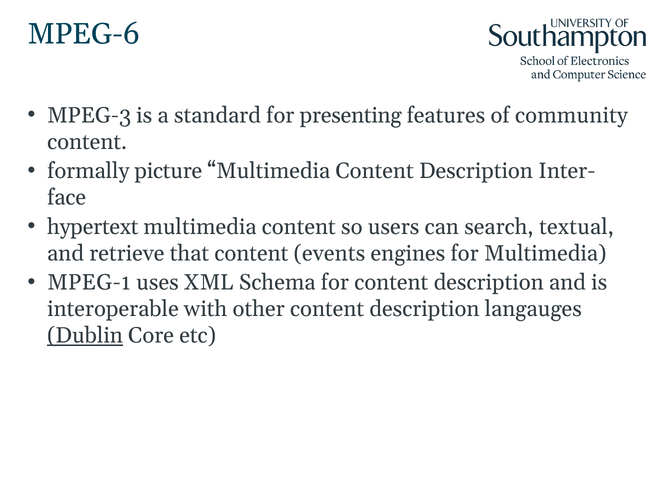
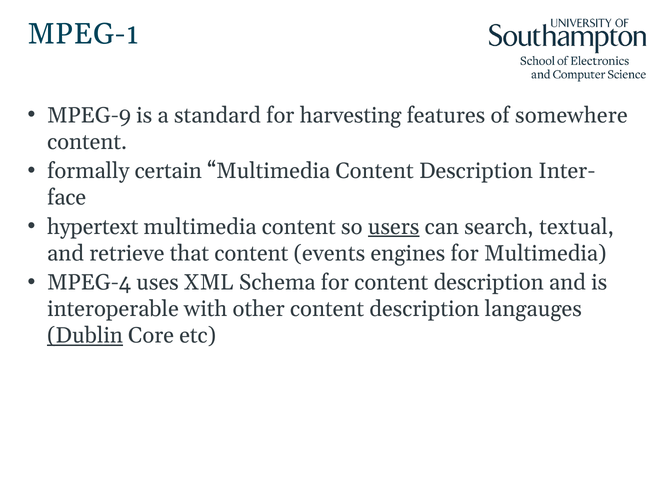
MPEG-6: MPEG-6 -> MPEG-1 (83, 34)
MPEG-3: MPEG-3 -> MPEG-9 (89, 115)
presenting: presenting -> harvesting (351, 115)
community: community -> somewhere (571, 115)
picture: picture -> certain (168, 171)
users underline: none -> present (394, 227)
MPEG-1: MPEG-1 -> MPEG-4 (89, 283)
